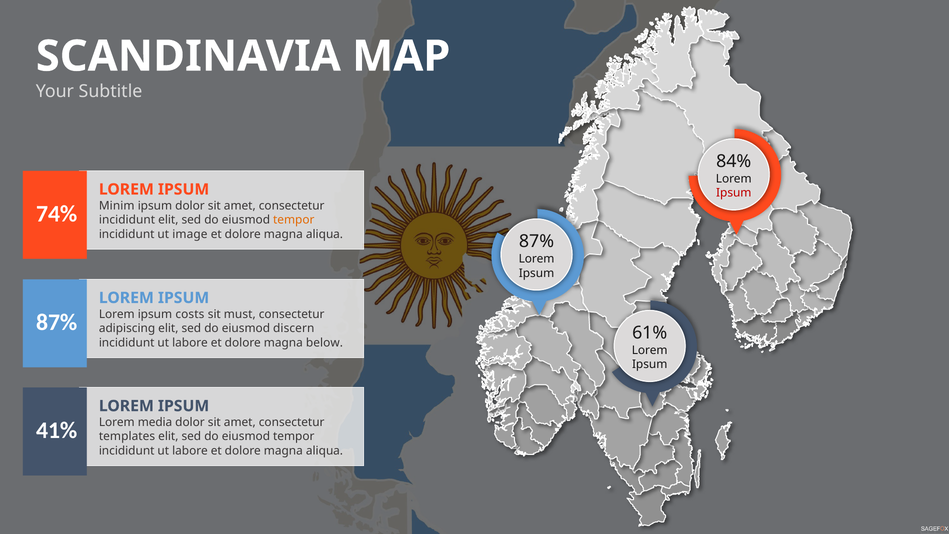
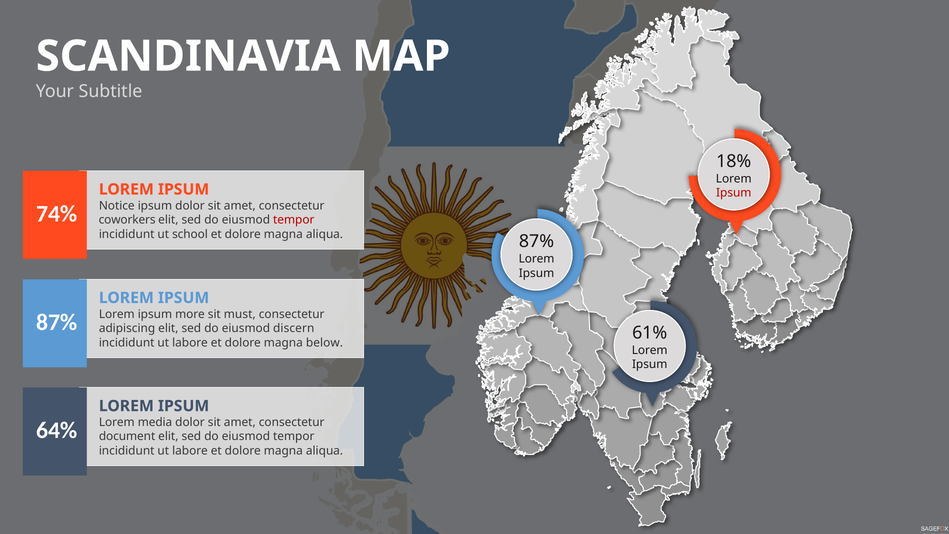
84%: 84% -> 18% (734, 161)
Minim: Minim -> Notice (117, 206)
incididunt: incididunt -> coworkers (127, 220)
tempor colour: orange -> red (294, 220)
image: image -> school (190, 234)
costs: costs -> more (190, 314)
41%: 41% -> 64% (57, 431)
templates: templates -> document (127, 436)
